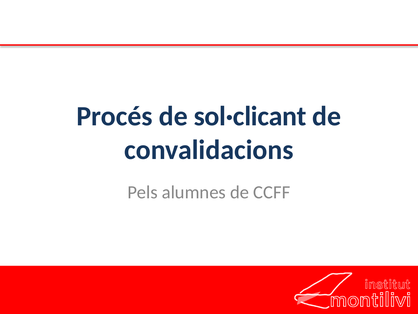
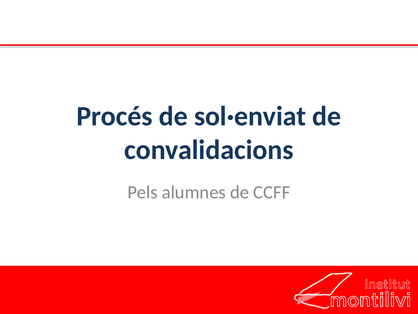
sol·clicant: sol·clicant -> sol·enviat (250, 116)
